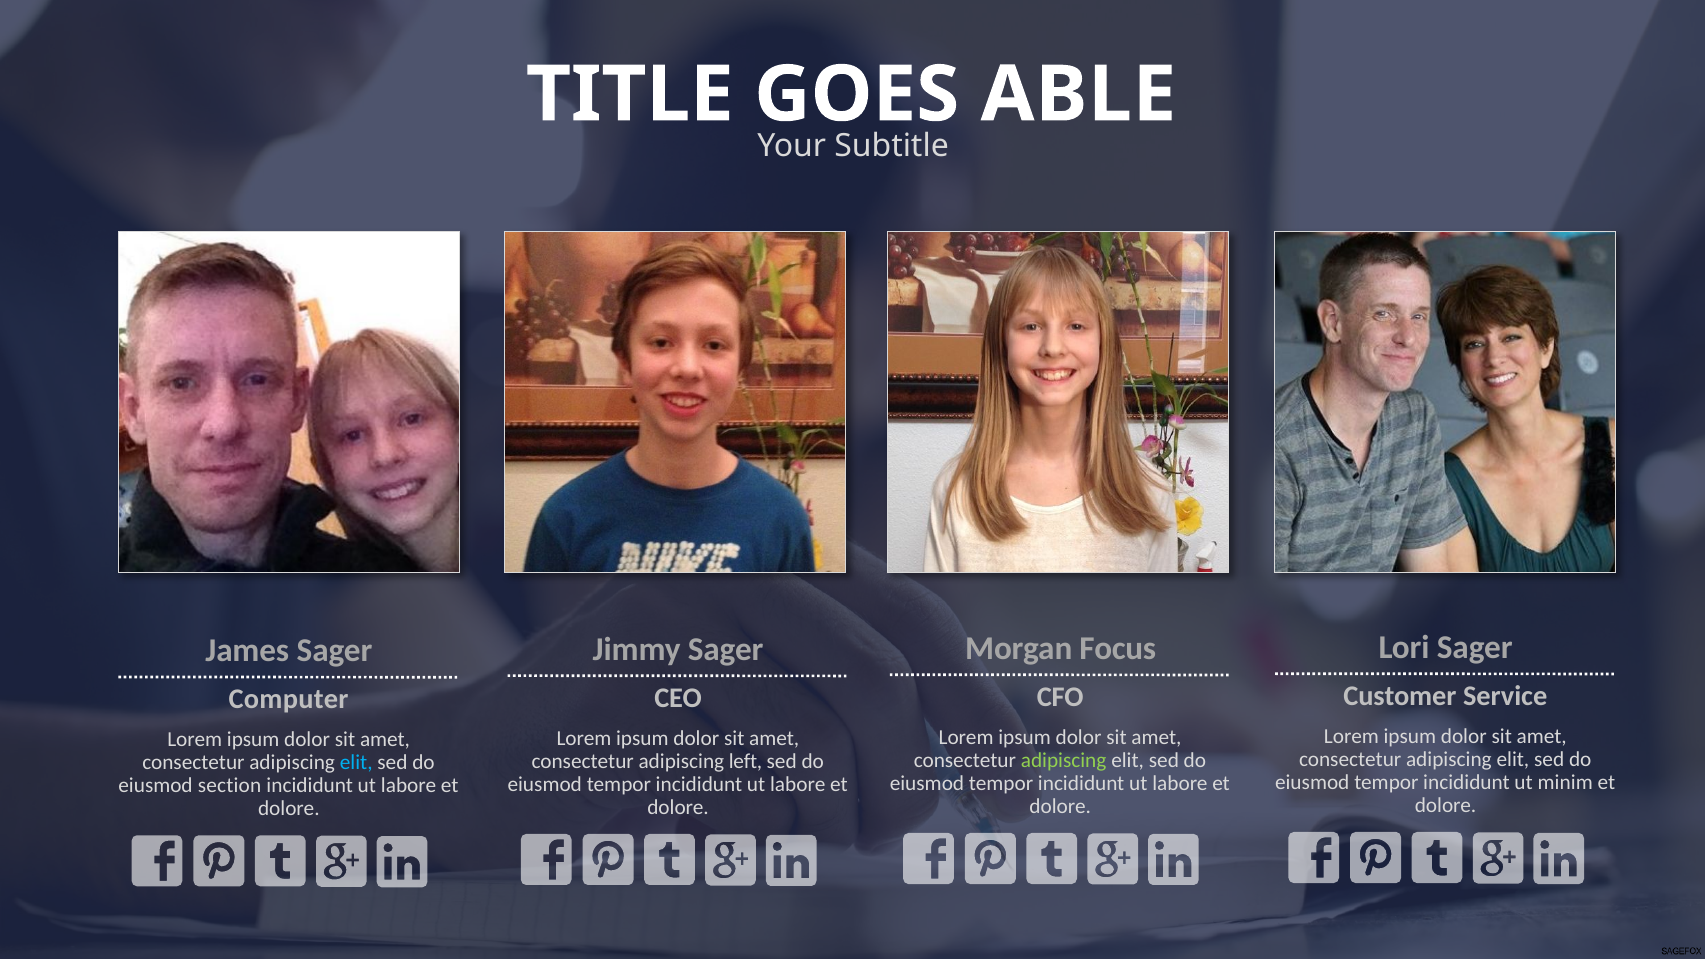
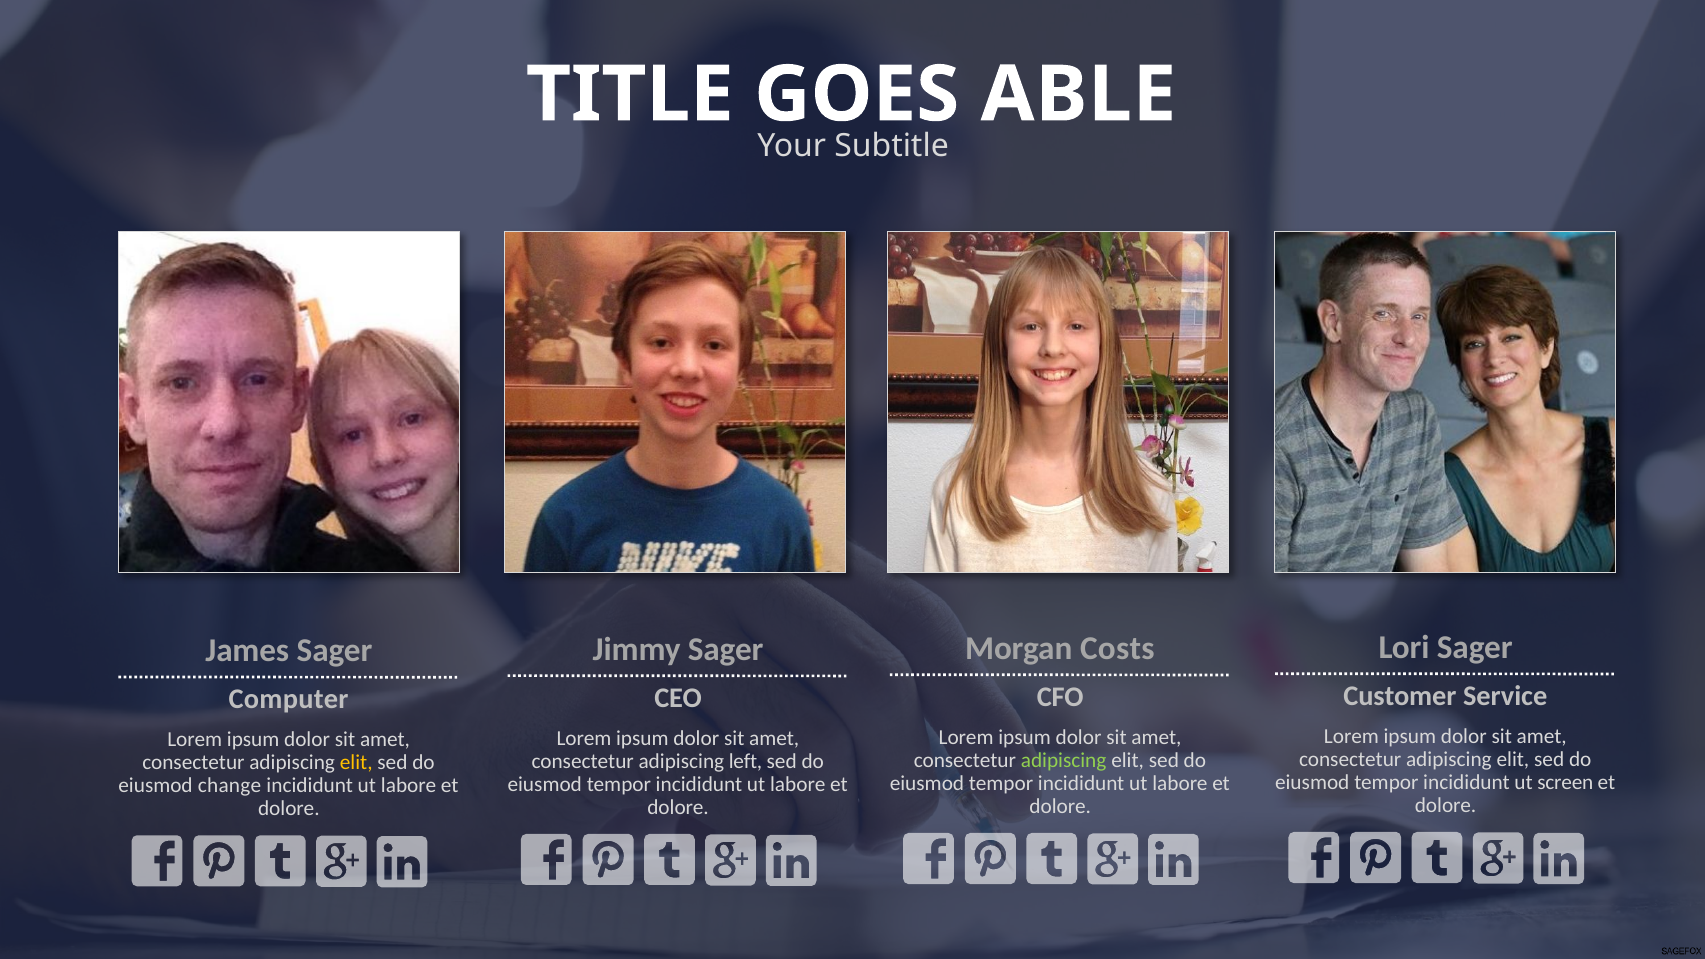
Focus: Focus -> Costs (1117, 648)
elit colour: light blue -> yellow (356, 763)
minim: minim -> screen (1565, 782)
section: section -> change (230, 786)
